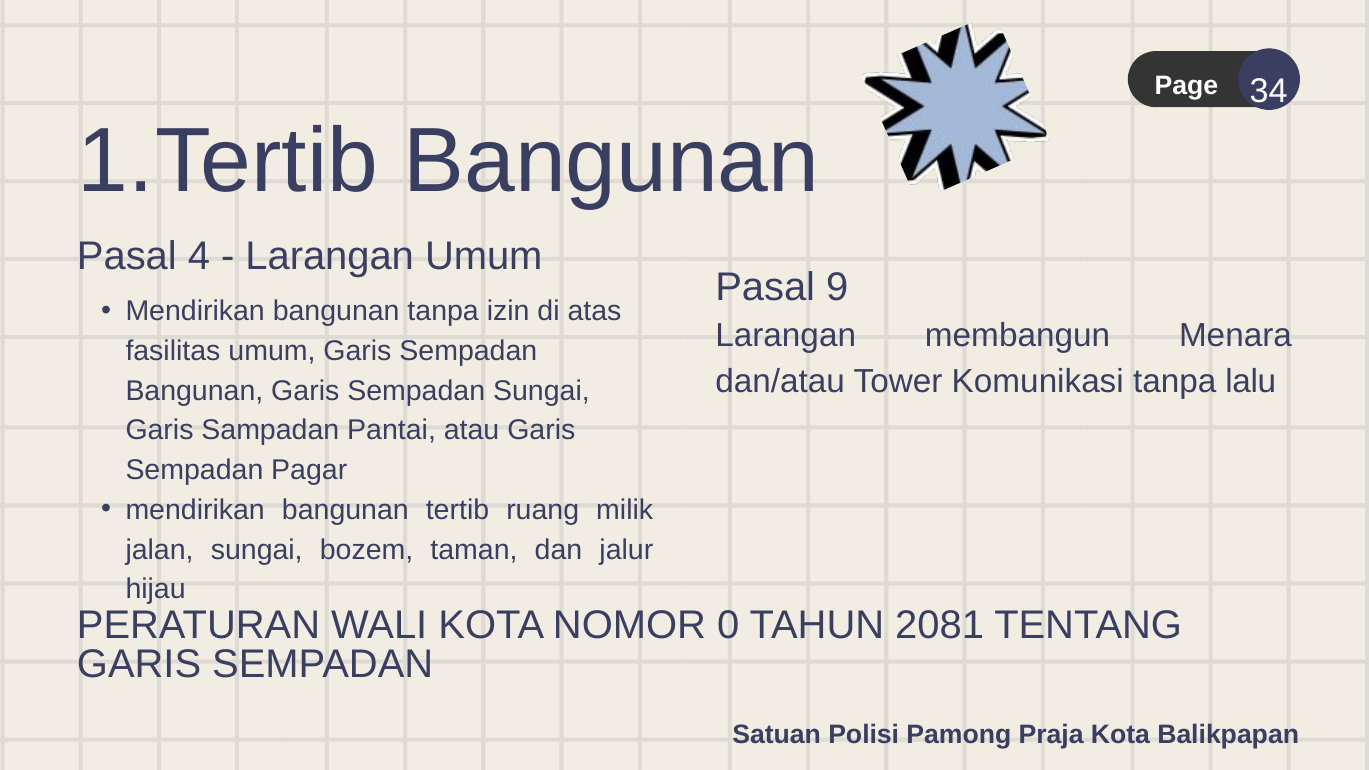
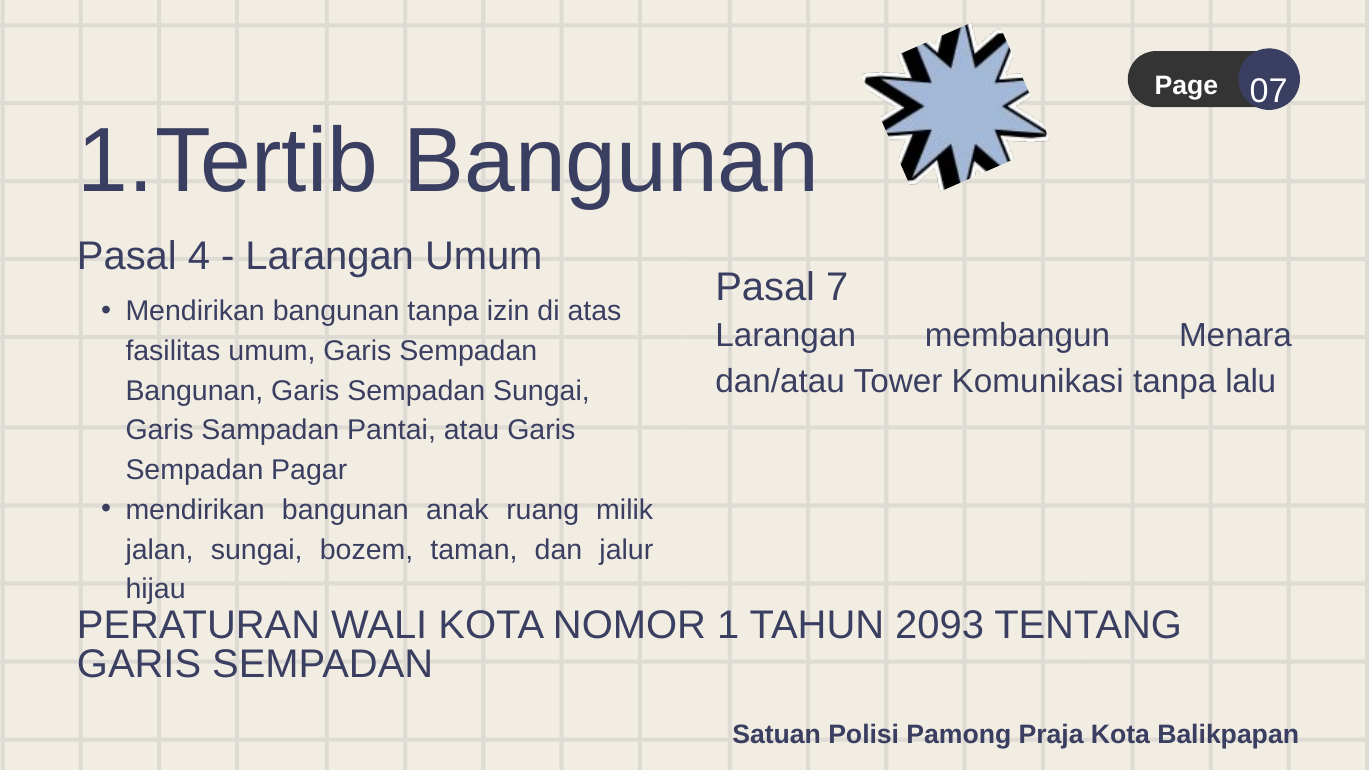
34: 34 -> 07 (1269, 91)
9: 9 -> 7 (837, 288)
tertib: tertib -> anak (457, 510)
0: 0 -> 1 (728, 626)
2081: 2081 -> 2093 (940, 626)
